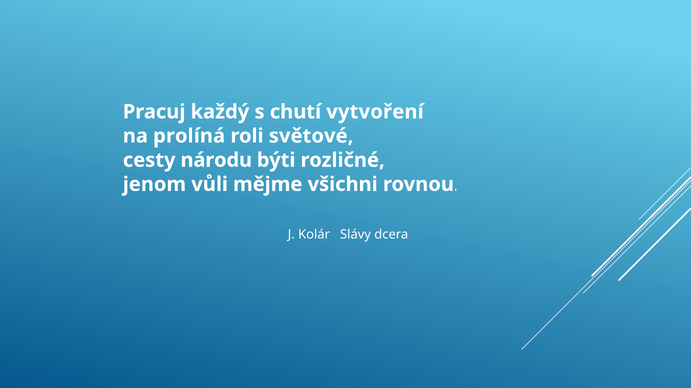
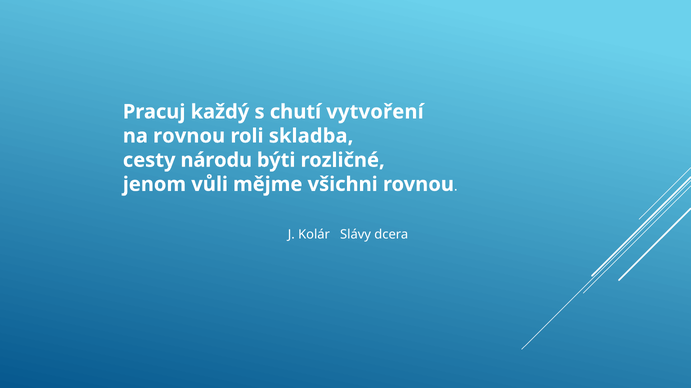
na prolíná: prolíná -> rovnou (189, 136)
světové: světové -> skladba (311, 136)
